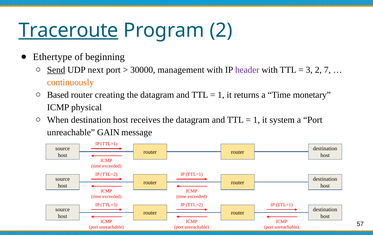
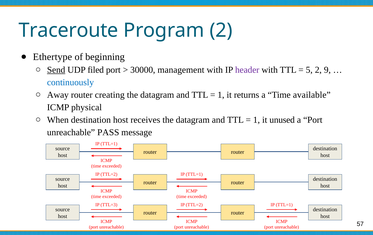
Traceroute underline: present -> none (68, 30)
next: next -> filed (96, 70)
3: 3 -> 5 (309, 70)
7: 7 -> 9 (327, 70)
continuously colour: orange -> blue (70, 82)
Based: Based -> Away (58, 95)
monetary: monetary -> available (312, 95)
system: system -> unused (282, 120)
GAIN: GAIN -> PASS (108, 132)
